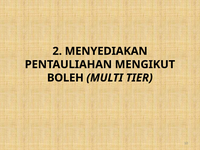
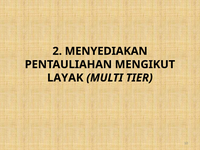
BOLEH: BOLEH -> LAYAK (65, 78)
